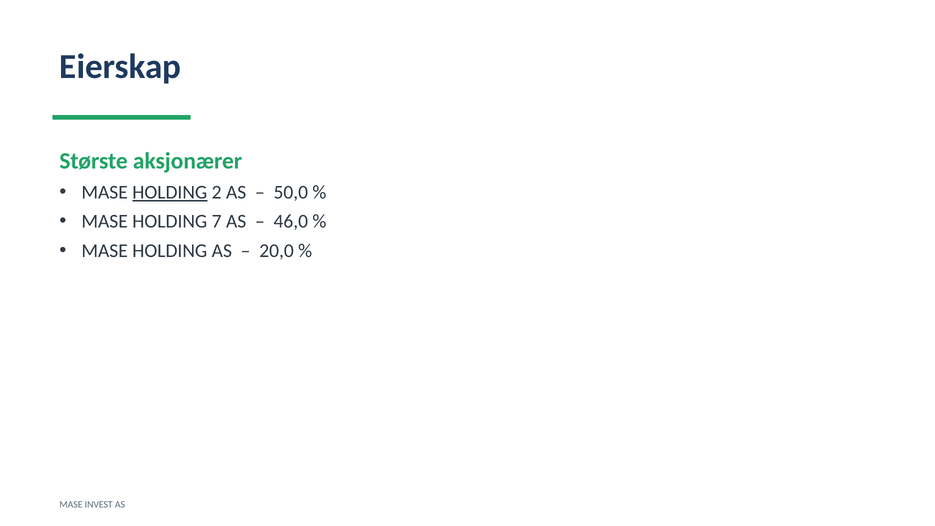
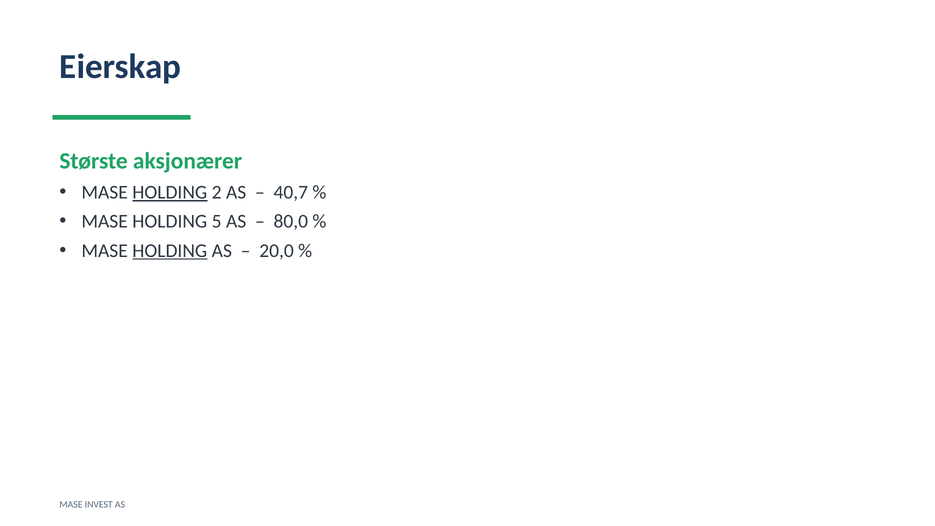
50,0: 50,0 -> 40,7 (291, 192)
7: 7 -> 5 (217, 221)
46,0: 46,0 -> 80,0 (291, 221)
HOLDING underline: none -> present (170, 251)
